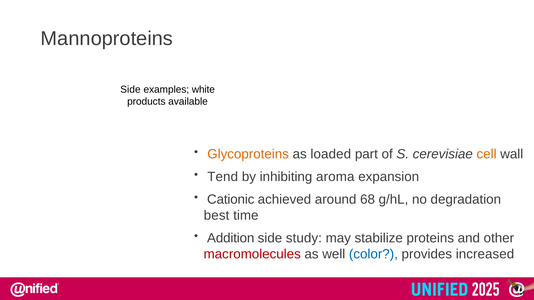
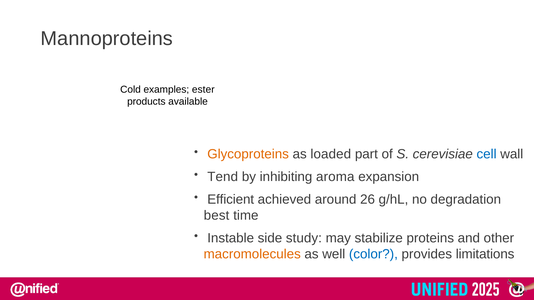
Side: Side -> Cold (131, 90)
white: white -> ester (203, 90)
cell colour: orange -> blue (487, 154)
Cationic: Cationic -> Efficient (231, 200)
68: 68 -> 26 (368, 200)
Addition: Addition -> Instable (231, 238)
macromolecules colour: red -> orange (252, 254)
increased: increased -> limitations (485, 254)
